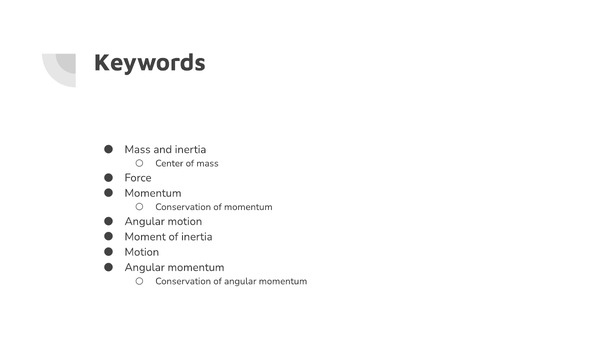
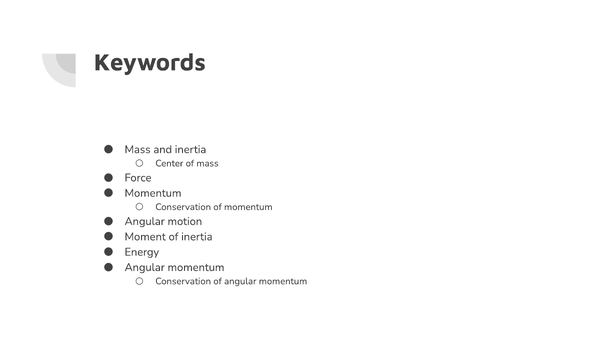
Motion: Motion -> Energy (142, 252)
